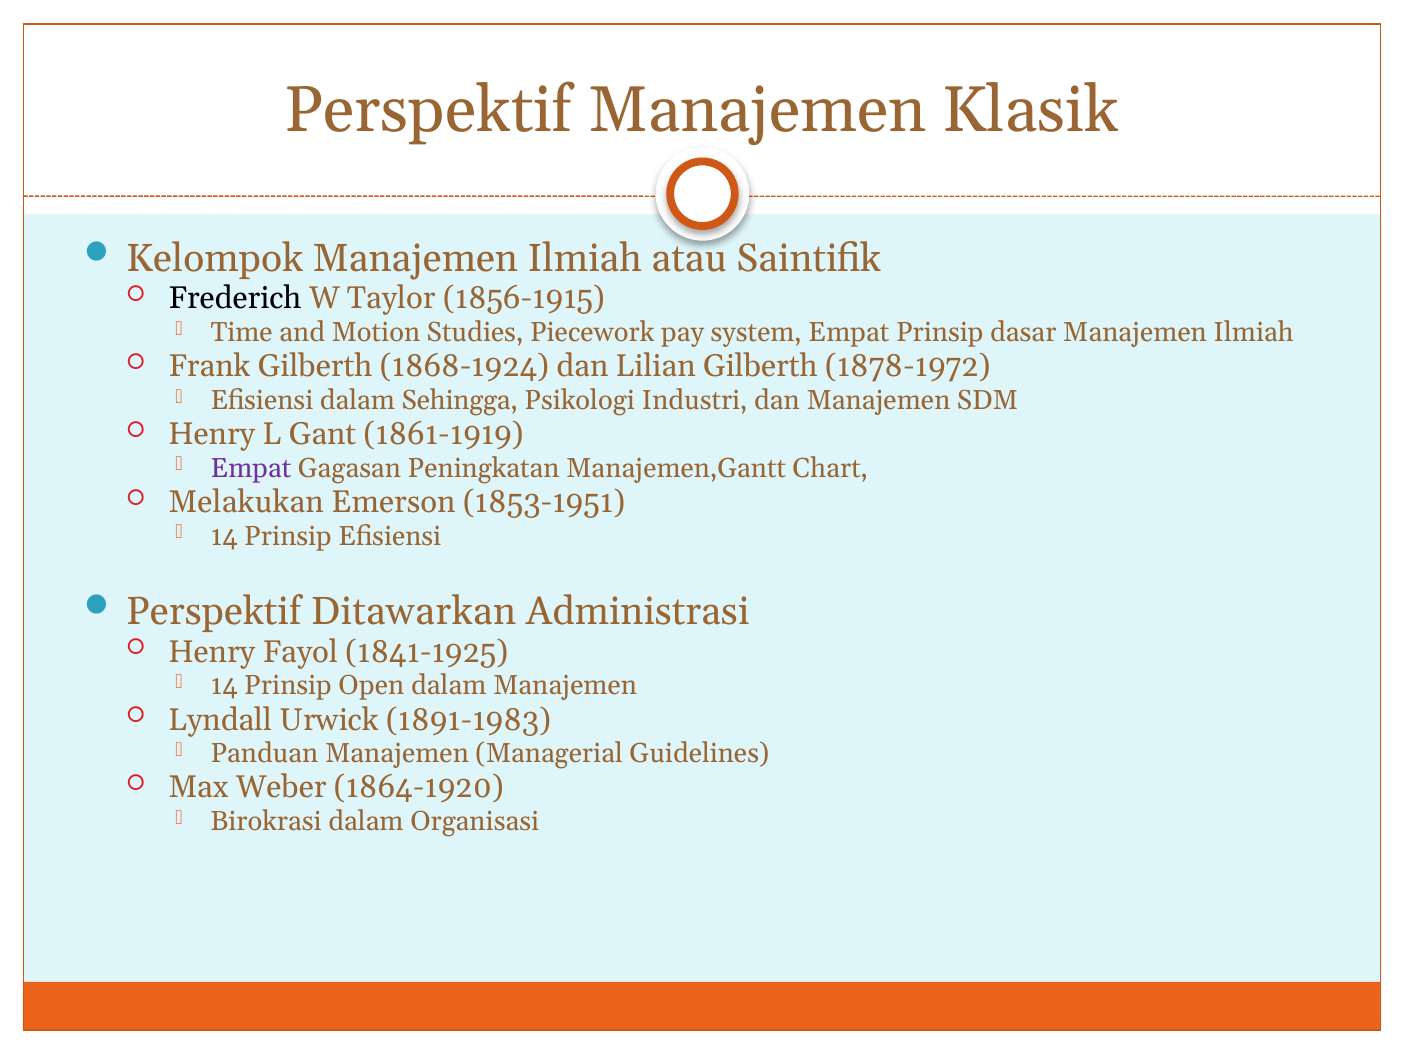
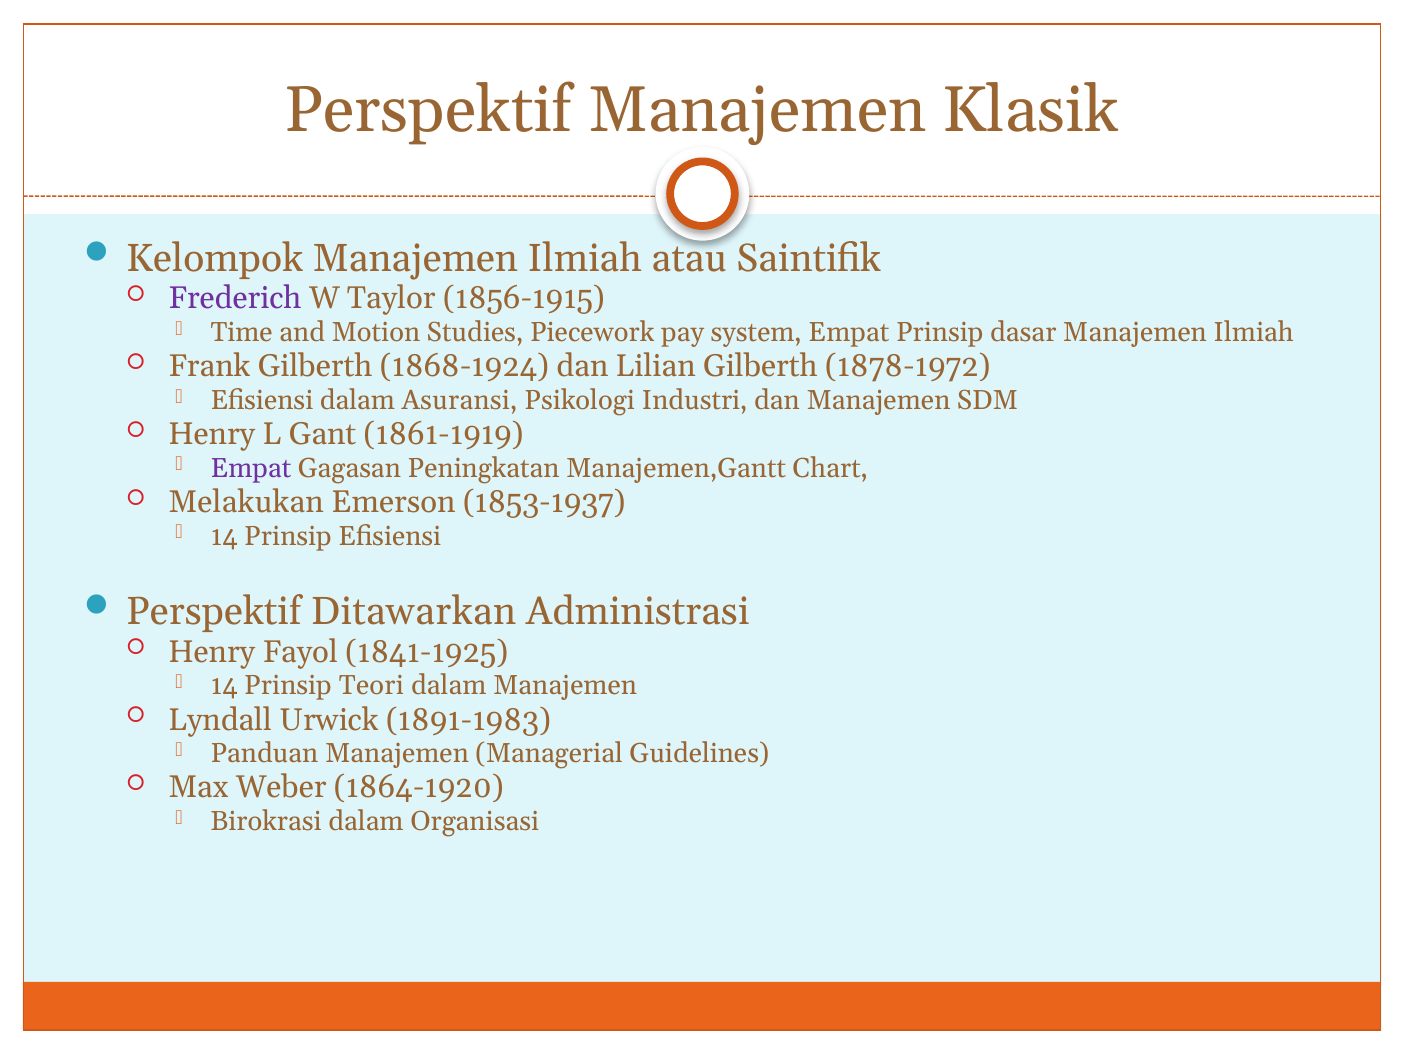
Frederich colour: black -> purple (235, 298)
Sehingga: Sehingga -> Asuransi (460, 400)
1853-1951: 1853-1951 -> 1853-1937 (544, 502)
Open: Open -> Teori (371, 685)
